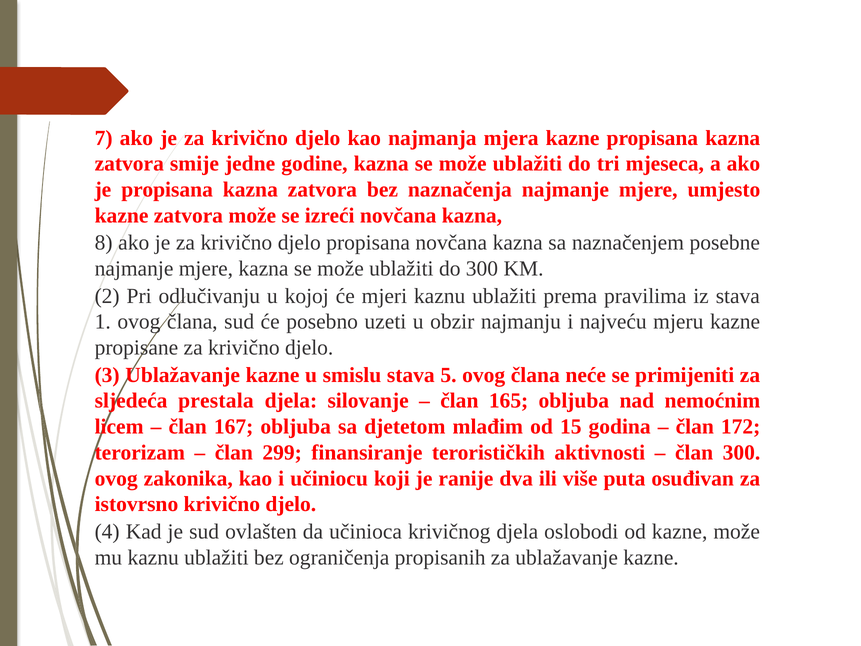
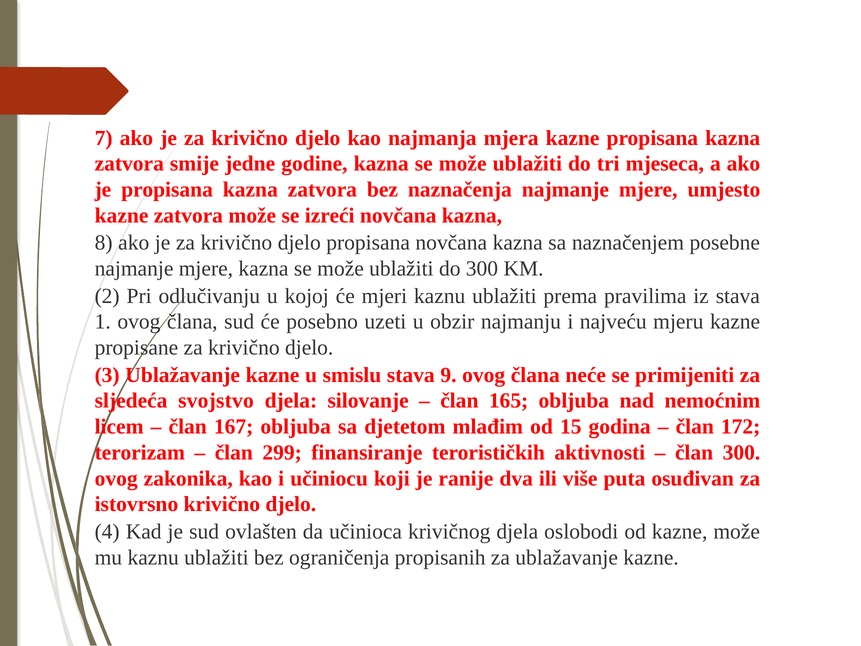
5: 5 -> 9 (449, 375)
prestala: prestala -> svojstvo (216, 401)
